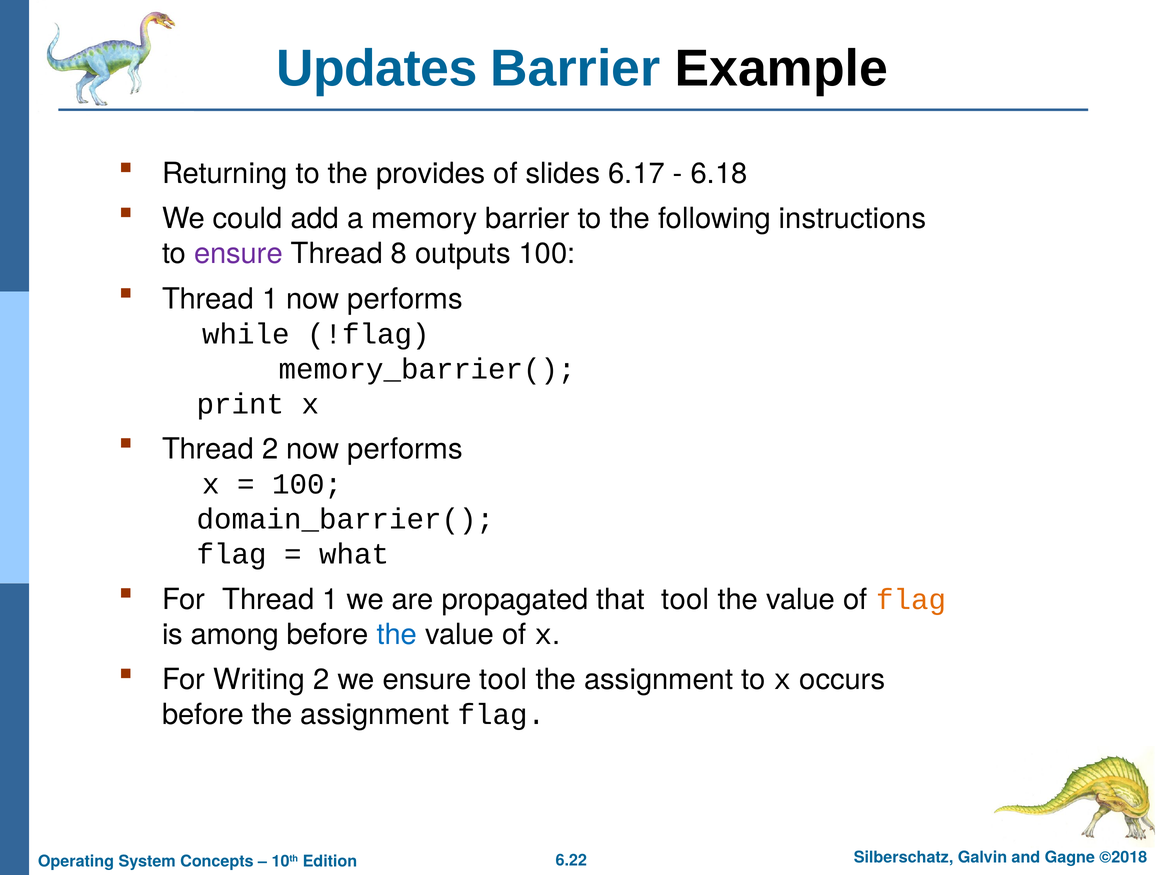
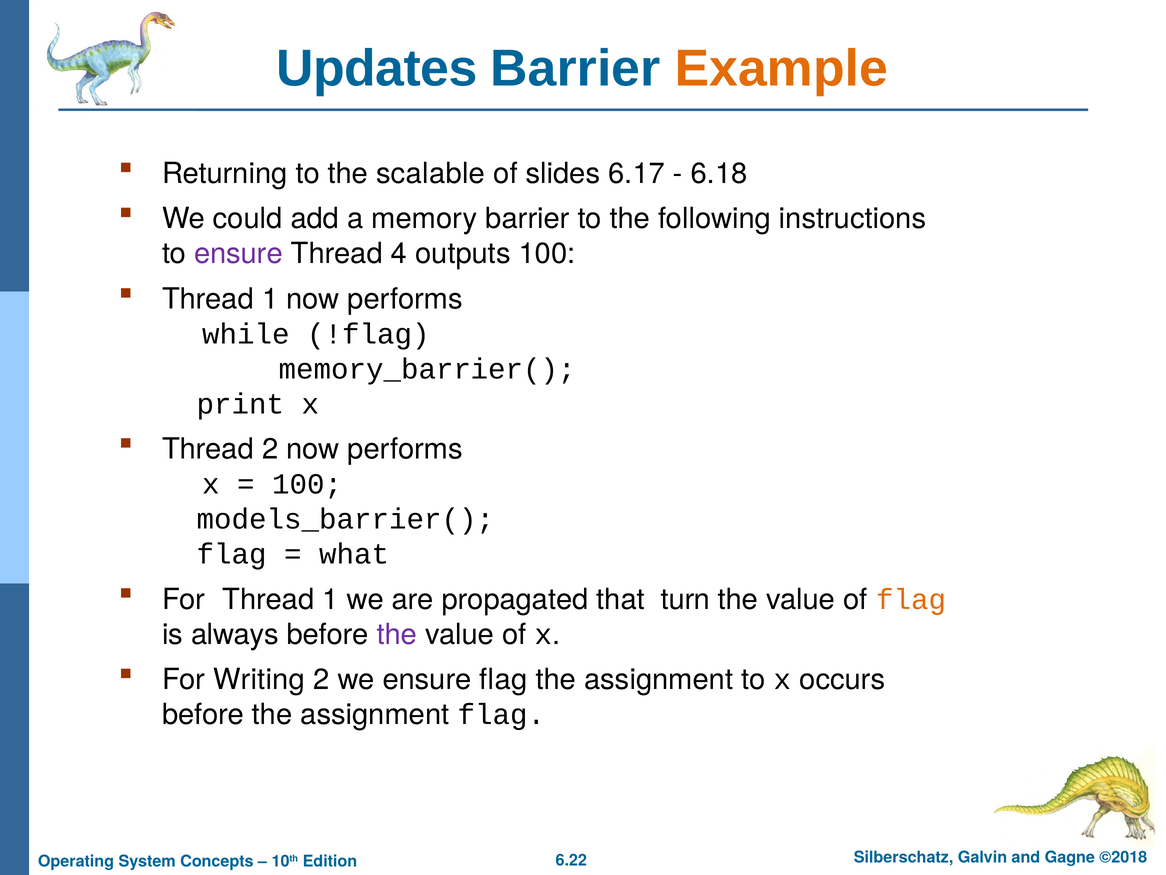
Example colour: black -> orange (781, 69)
provides: provides -> scalable (431, 173)
8: 8 -> 4 (399, 254)
domain_barrier(: domain_barrier( -> models_barrier( (346, 519)
that tool: tool -> turn (686, 599)
among: among -> always (235, 634)
the colour: blue -> purple (397, 634)
ensure tool: tool -> flag (503, 679)
